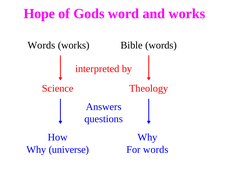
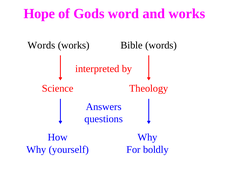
universe: universe -> yourself (69, 149)
For words: words -> boldly (156, 149)
